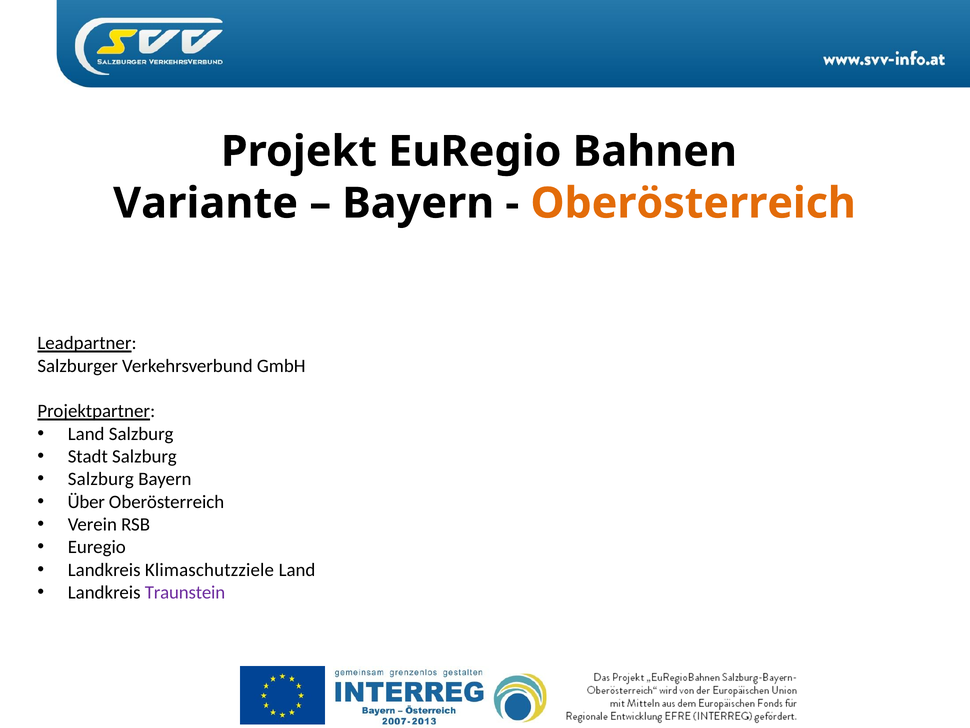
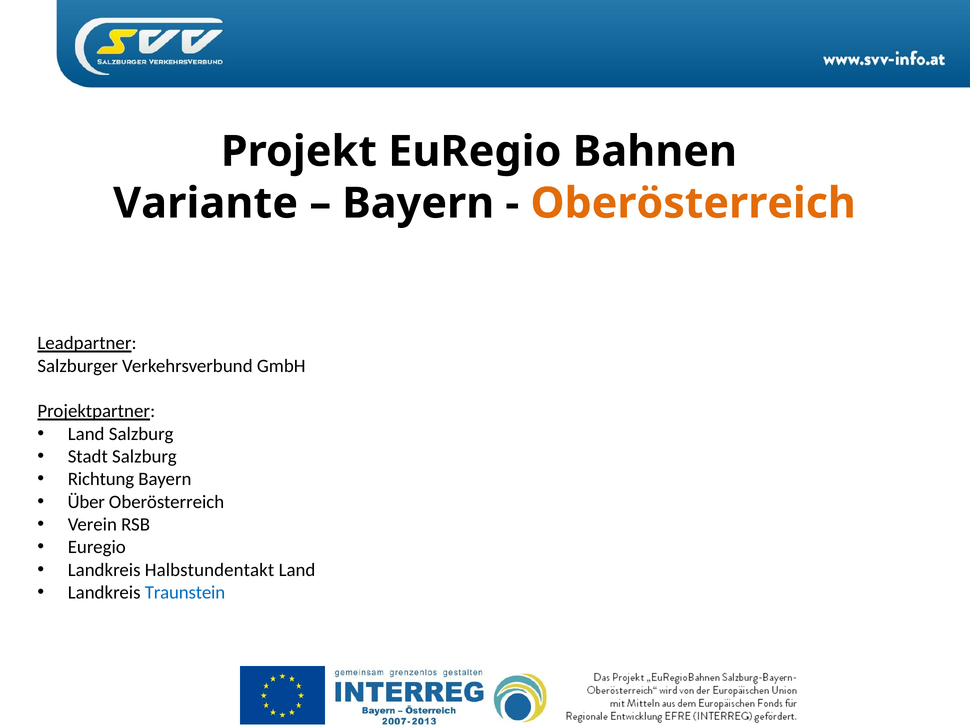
Salzburg: Salzburg -> Richtung (101, 479)
Klimaschutzziele: Klimaschutzziele -> Halbstundentakt (209, 569)
Traunstein colour: purple -> blue (185, 592)
